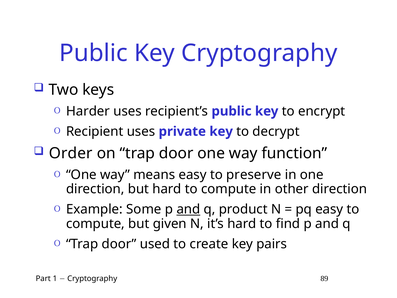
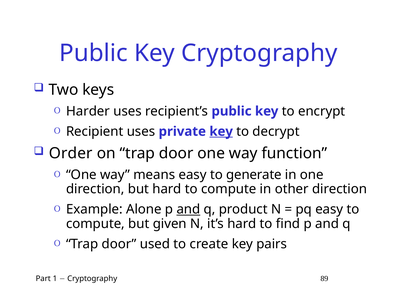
key underline: none -> present (221, 131)
preserve: preserve -> generate (254, 175)
Some: Some -> Alone (144, 209)
